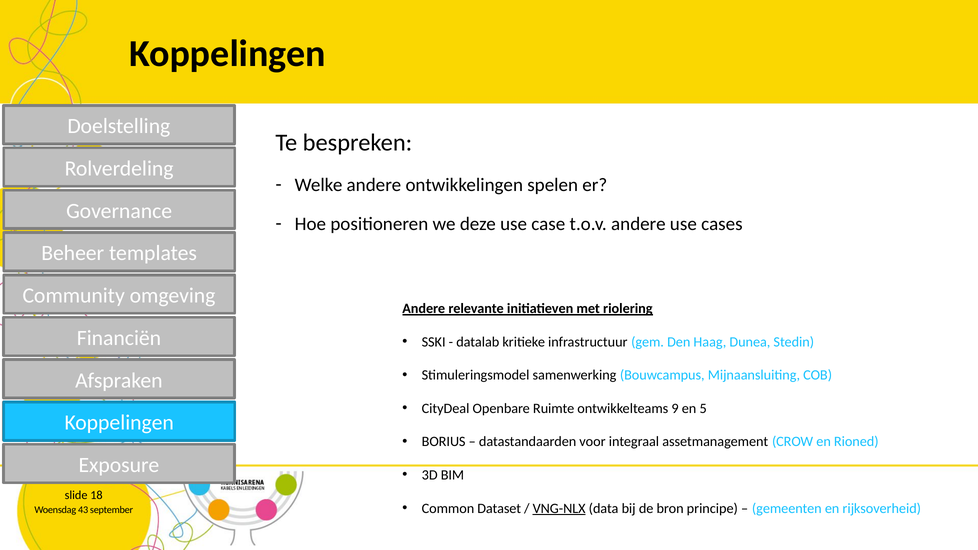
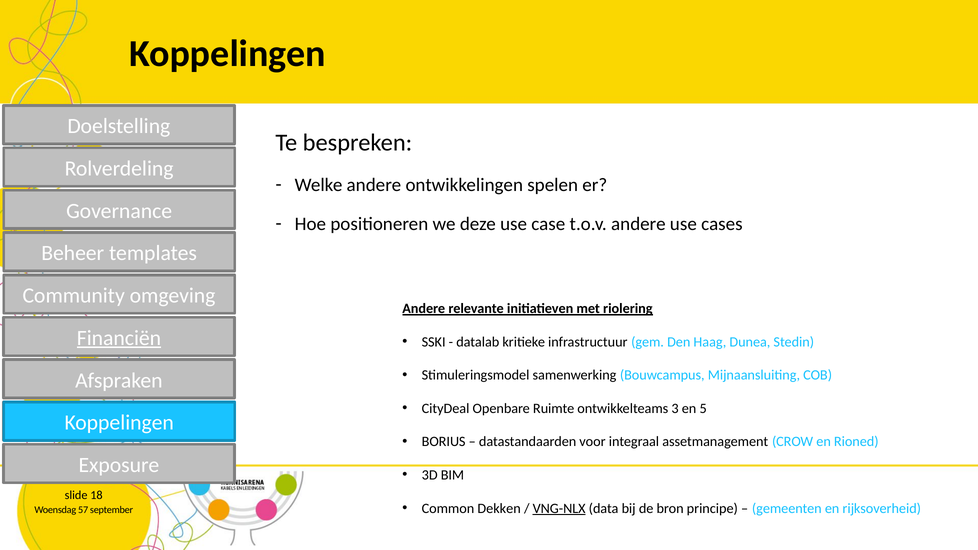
Financiën underline: none -> present (119, 338)
9: 9 -> 3 (675, 409)
Dataset: Dataset -> Dekken (499, 508)
43: 43 -> 57 (83, 510)
